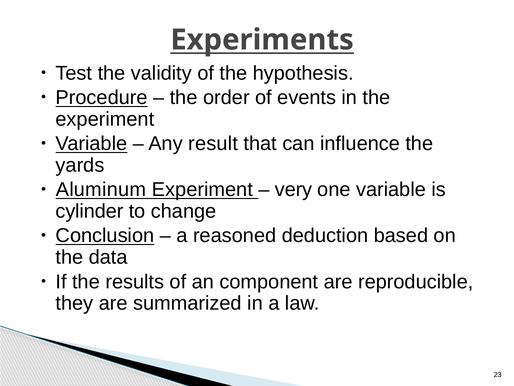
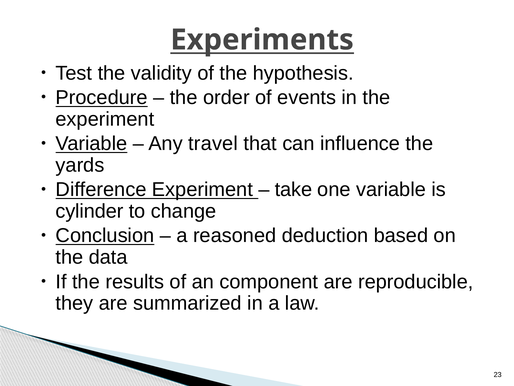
result: result -> travel (213, 143)
Aluminum: Aluminum -> Difference (101, 189)
very: very -> take (294, 189)
